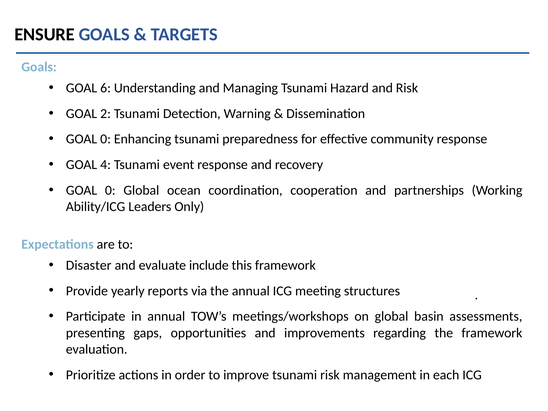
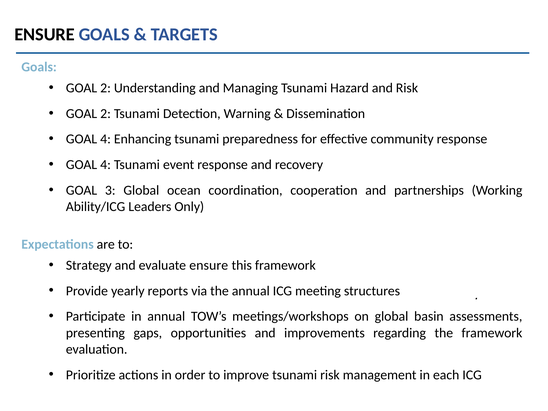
6: 6 -> 2 (106, 88)
0: 0 -> 4 (106, 139)
0: 0 -> 3 (110, 190)
Disaster: Disaster -> Strategy (89, 265)
evaluate include: include -> ensure (209, 265)
